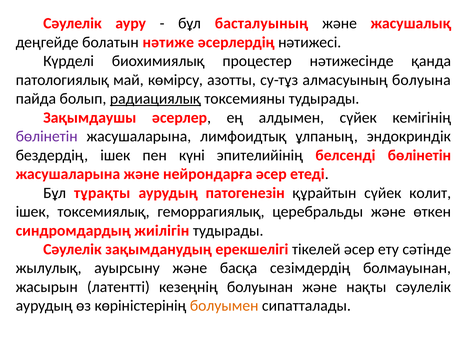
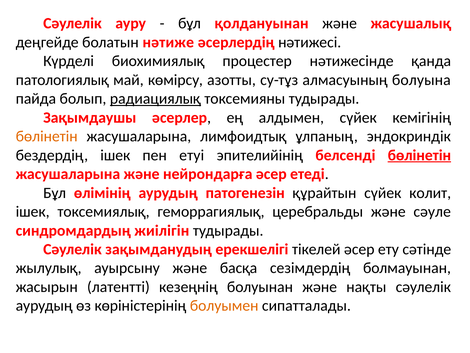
басталуының: басталуының -> қолдануынан (262, 23)
бөлінетін colour: purple -> orange (47, 136)
күні: күні -> етуі (192, 155)
бөлінетін underline: none -> present (419, 155)
тұрақты: тұрақты -> өлімінің (102, 193)
өткен: өткен -> сәуле (432, 211)
